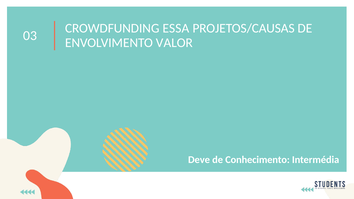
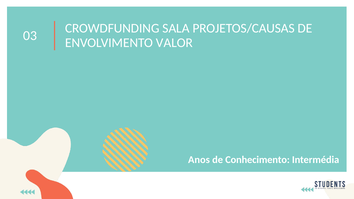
ESSA: ESSA -> SALA (176, 28)
Deve: Deve -> Anos (199, 160)
